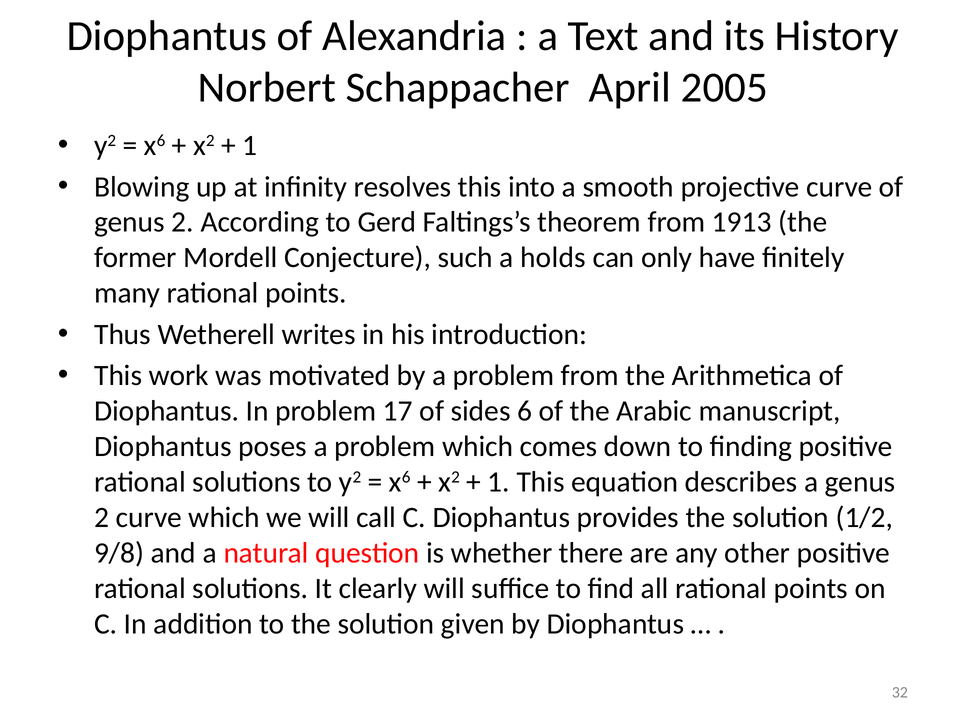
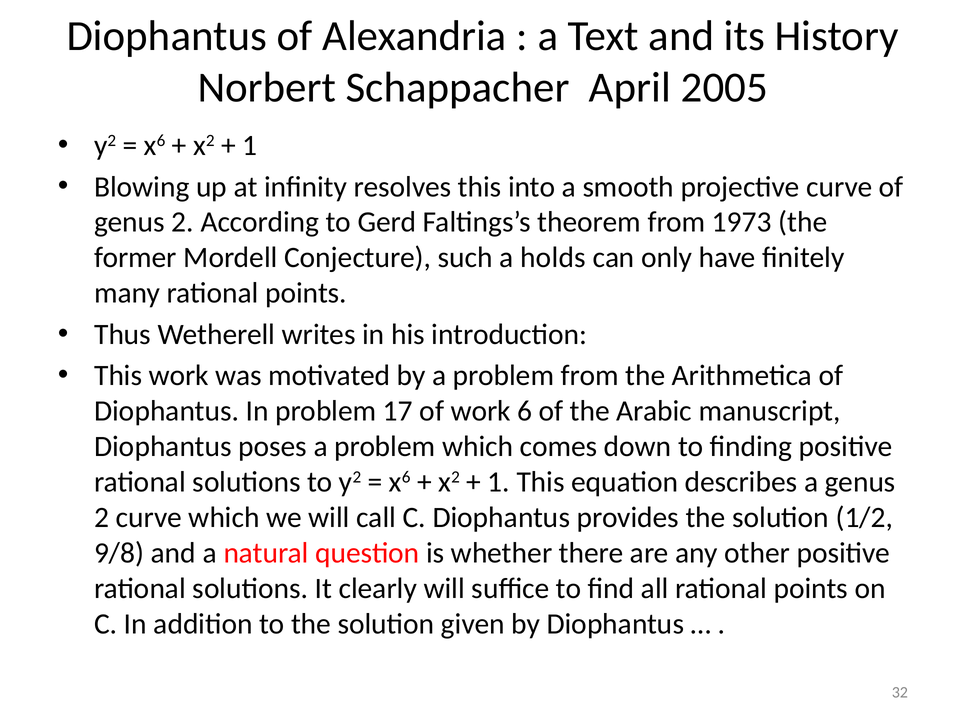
1913: 1913 -> 1973 (742, 222)
of sides: sides -> work (481, 411)
